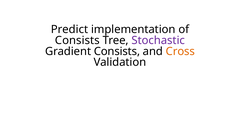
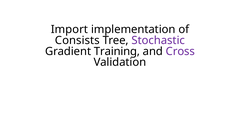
Predict: Predict -> Import (69, 29)
Gradient Consists: Consists -> Training (117, 51)
Cross colour: orange -> purple (180, 51)
